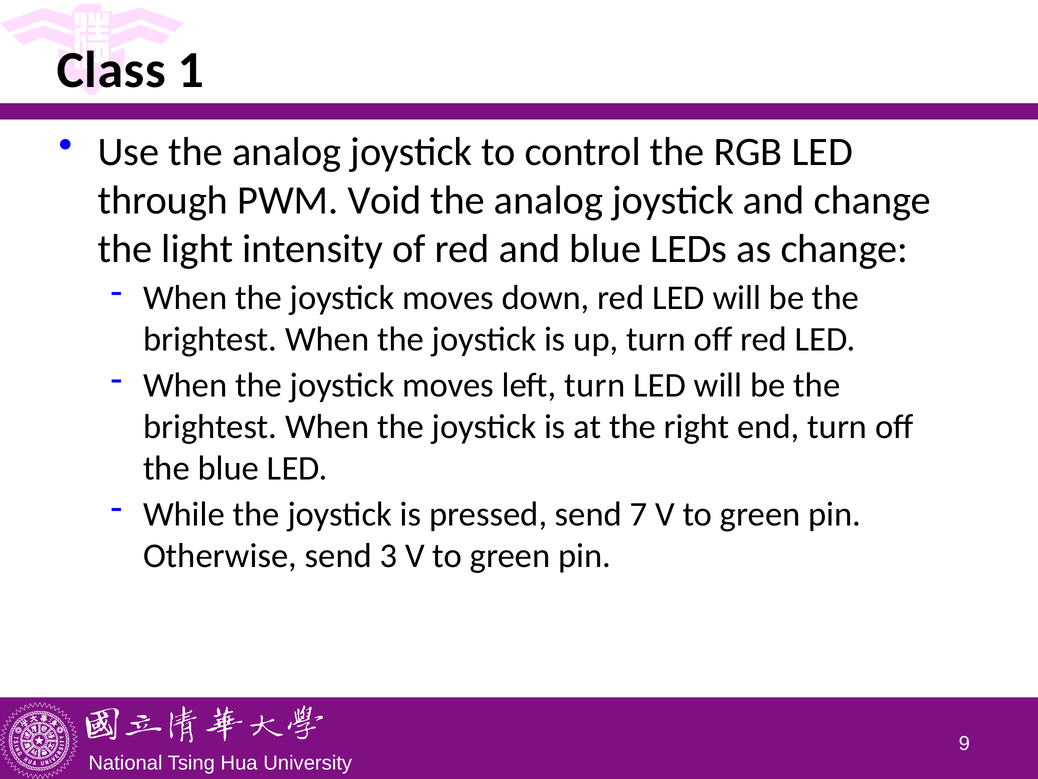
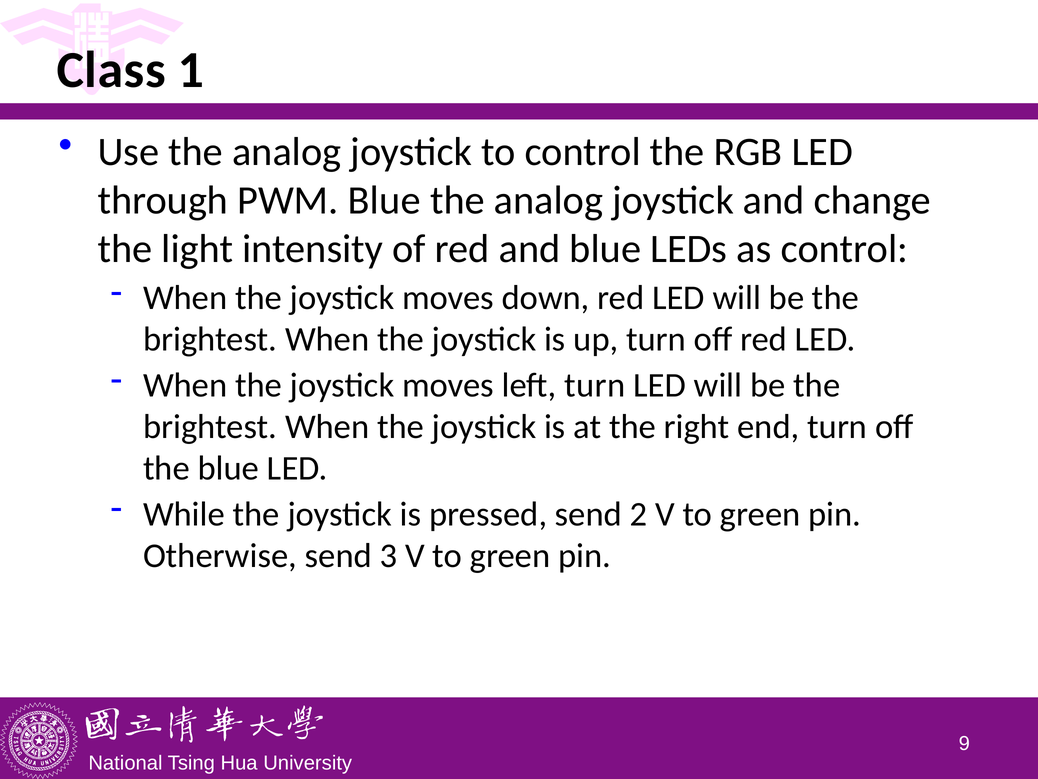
PWM Void: Void -> Blue (384, 200)
as change: change -> control (844, 249)
7: 7 -> 2 (639, 514)
